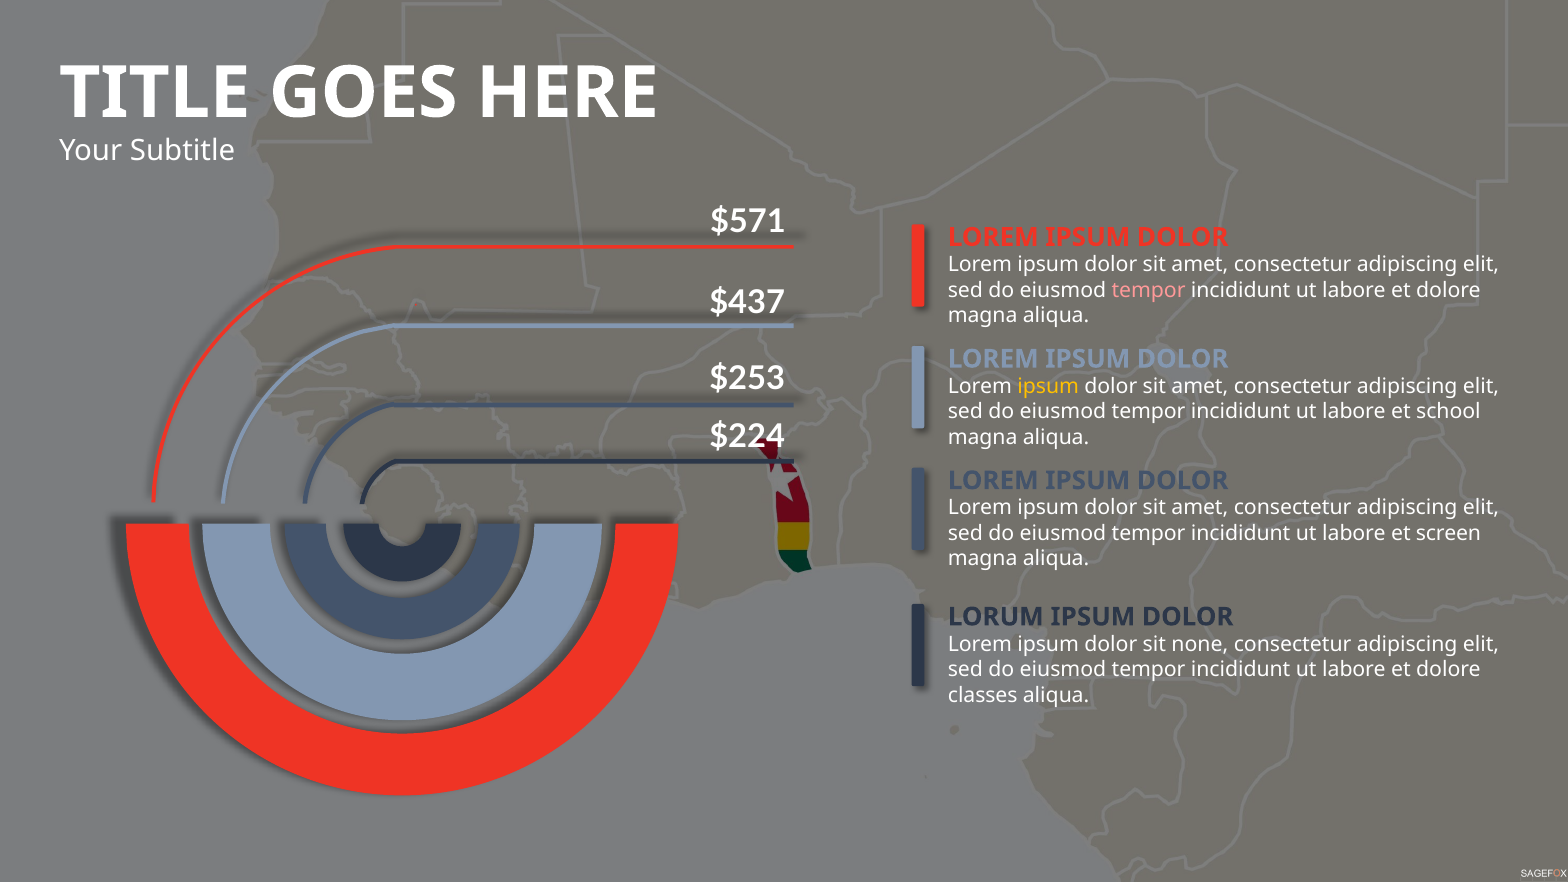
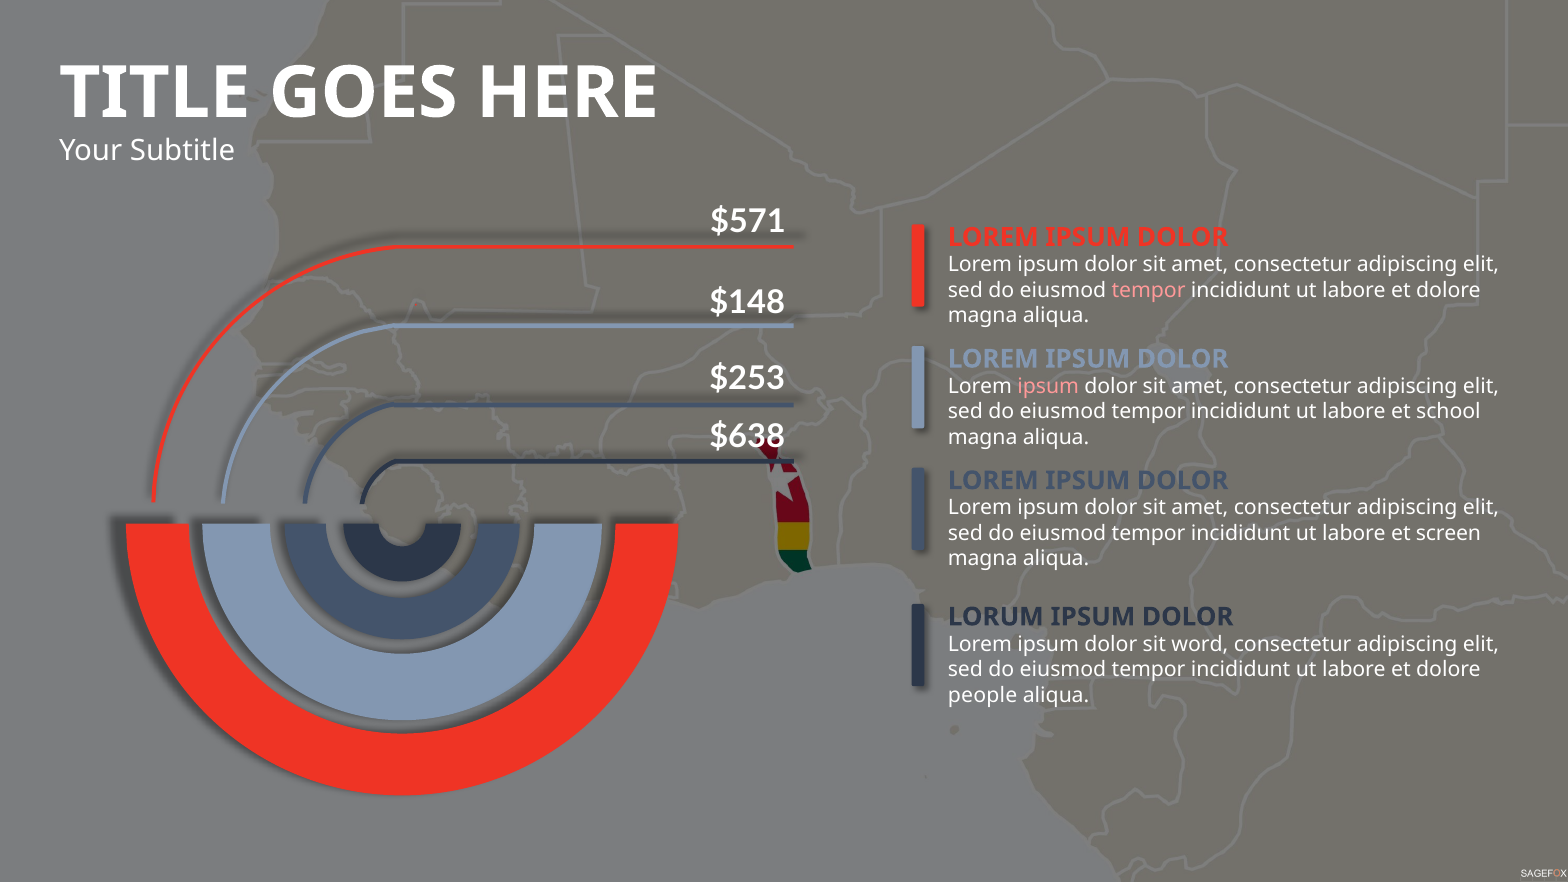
$437: $437 -> $148 (747, 302)
ipsum colour: yellow -> pink (1048, 386)
$224: $224 -> $638 (747, 437)
none: none -> word (1200, 644)
classes: classes -> people (983, 695)
